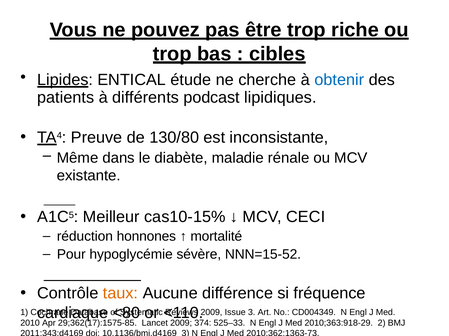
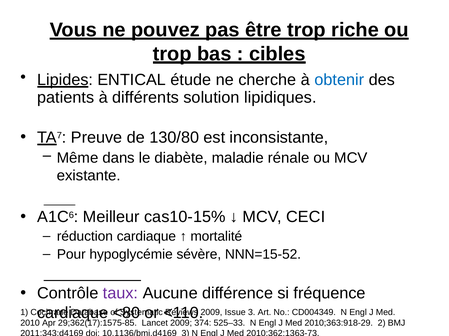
podcast: podcast -> solution (212, 98)
4: 4 -> 7 (59, 136)
5: 5 -> 6 (71, 216)
réduction honnones: honnones -> cardiaque (146, 237)
taux colour: orange -> purple (121, 294)
